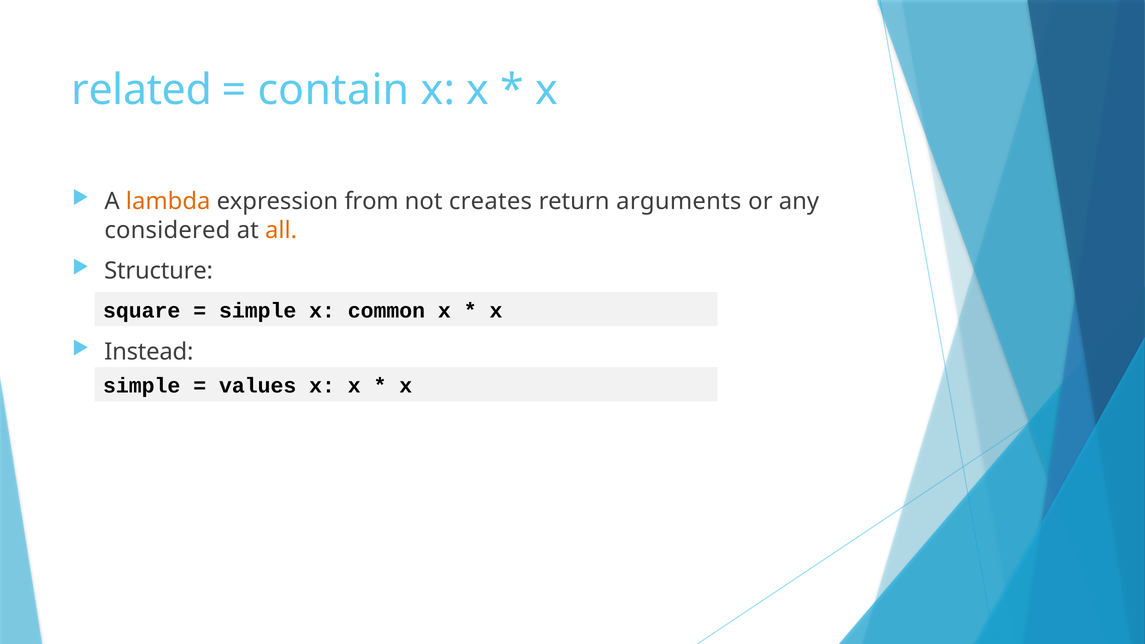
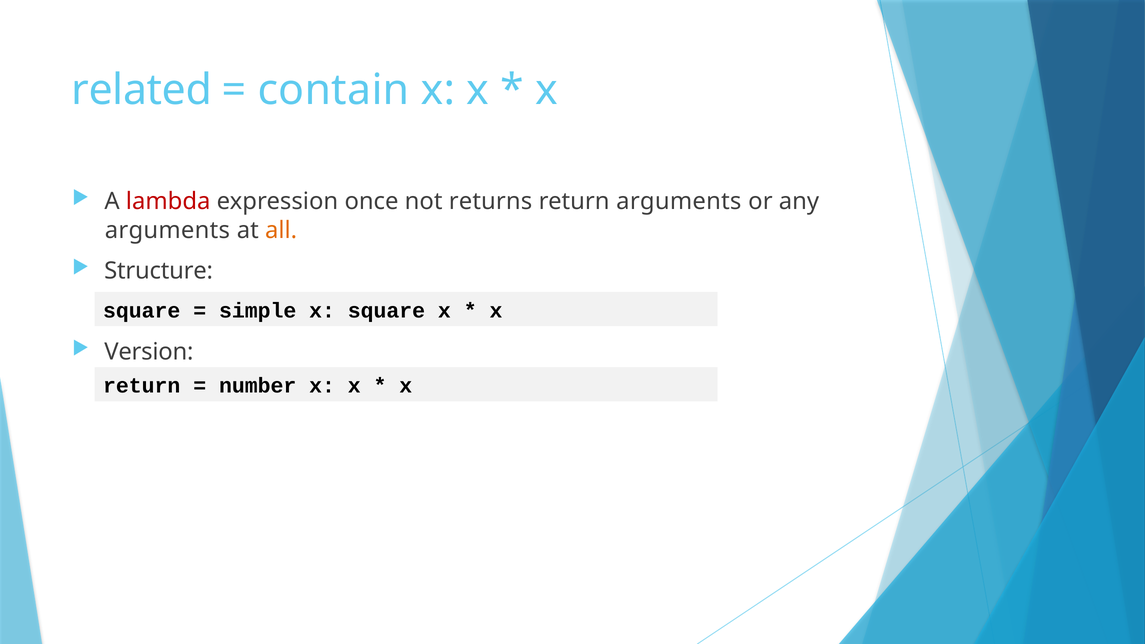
lambda colour: orange -> red (168, 202)
from: from -> once (371, 202)
creates: creates -> returns (491, 202)
considered: considered -> arguments (167, 230)
x common: common -> square (386, 311)
Instead: Instead -> Version (149, 352)
simple: simple -> return (142, 386)
values: values -> number (258, 386)
